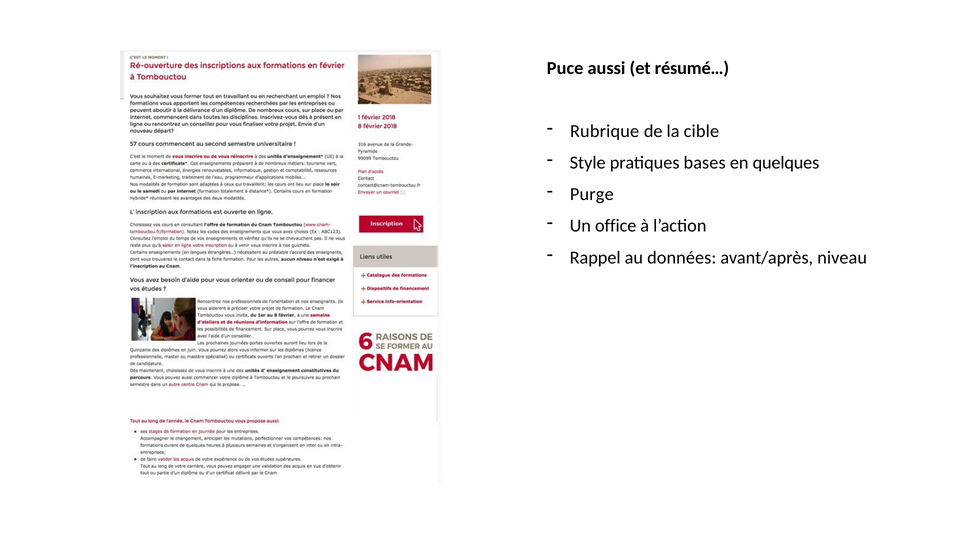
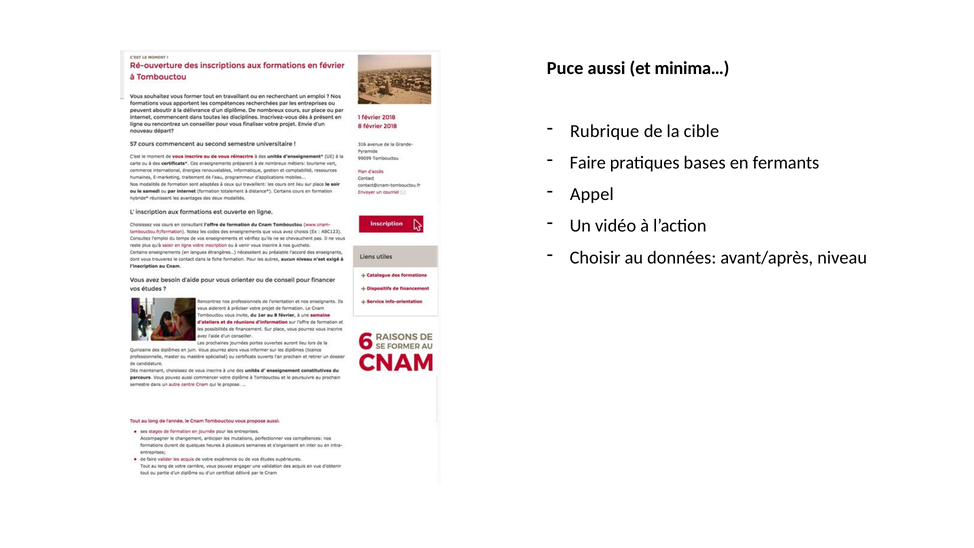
résumé…: résumé… -> minima… (692, 68)
Style: Style -> Faire (588, 163)
quelques: quelques -> fermants (786, 163)
Purge: Purge -> Appel (592, 194)
office: office -> vidéo (616, 226)
Rappel: Rappel -> Choisir (595, 257)
